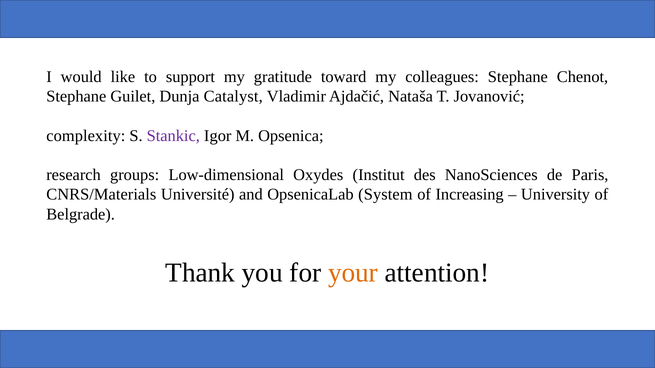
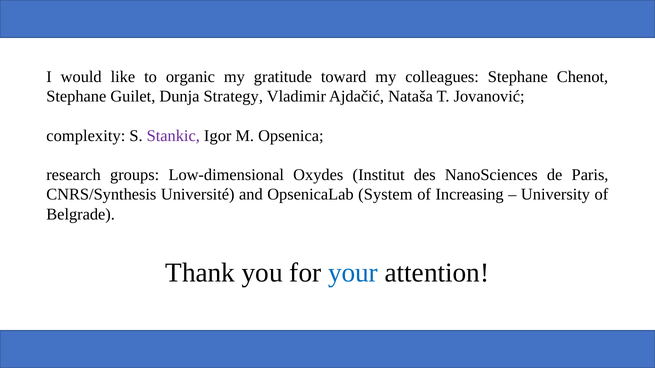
support: support -> organic (190, 77)
Catalyst: Catalyst -> Strategy (233, 97)
CNRS/Materials: CNRS/Materials -> CNRS/Synthesis (101, 195)
your colour: orange -> blue (353, 273)
